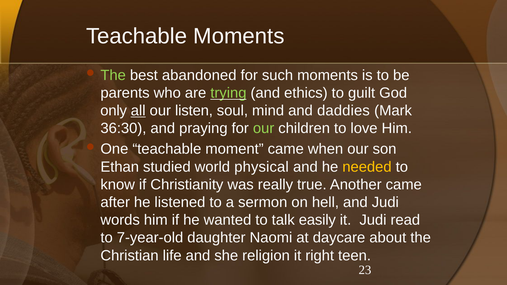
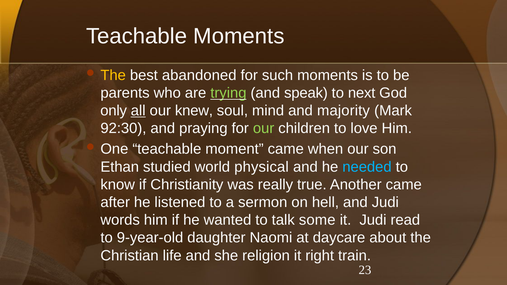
The colour: light green -> yellow (113, 75)
ethics: ethics -> speak (306, 93)
guilt: guilt -> next (362, 93)
listen: listen -> knew (194, 111)
daddies: daddies -> majority (343, 111)
36:30: 36:30 -> 92:30 (123, 128)
needed colour: yellow -> light blue (367, 167)
easily: easily -> some (317, 220)
7-year-old: 7-year-old -> 9-year-old (150, 238)
teen: teen -> train (355, 256)
